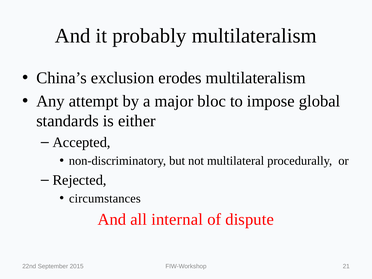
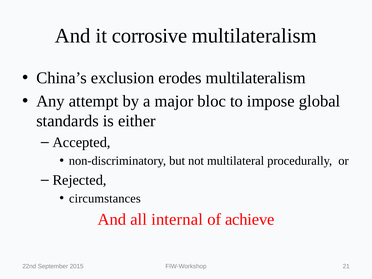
probably: probably -> corrosive (150, 36)
dispute: dispute -> achieve (250, 219)
